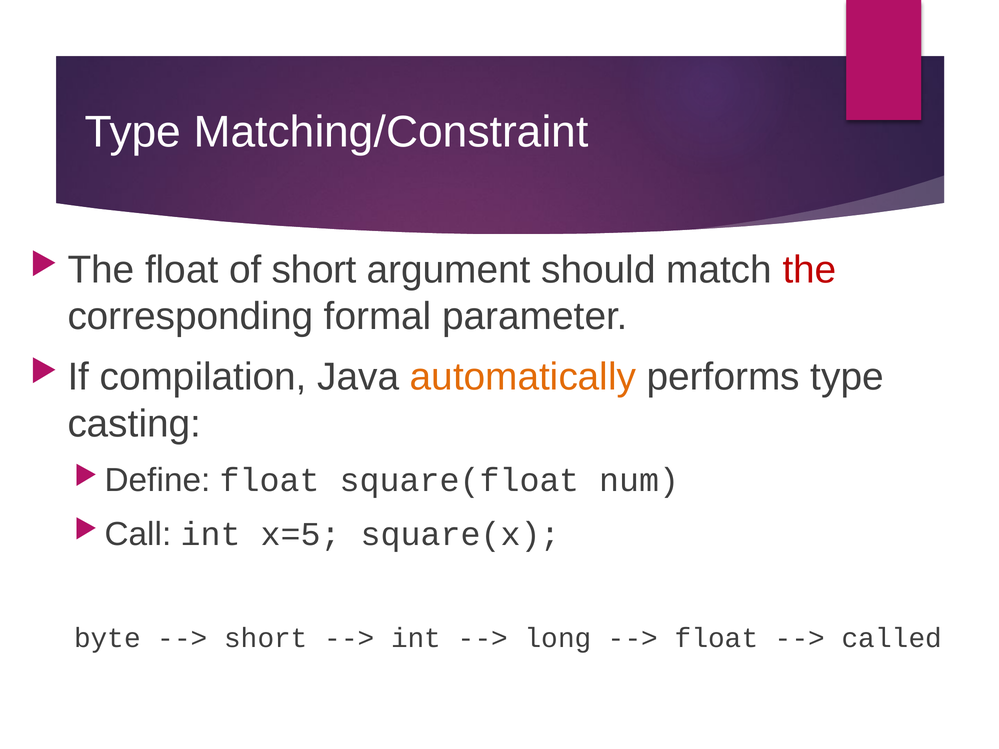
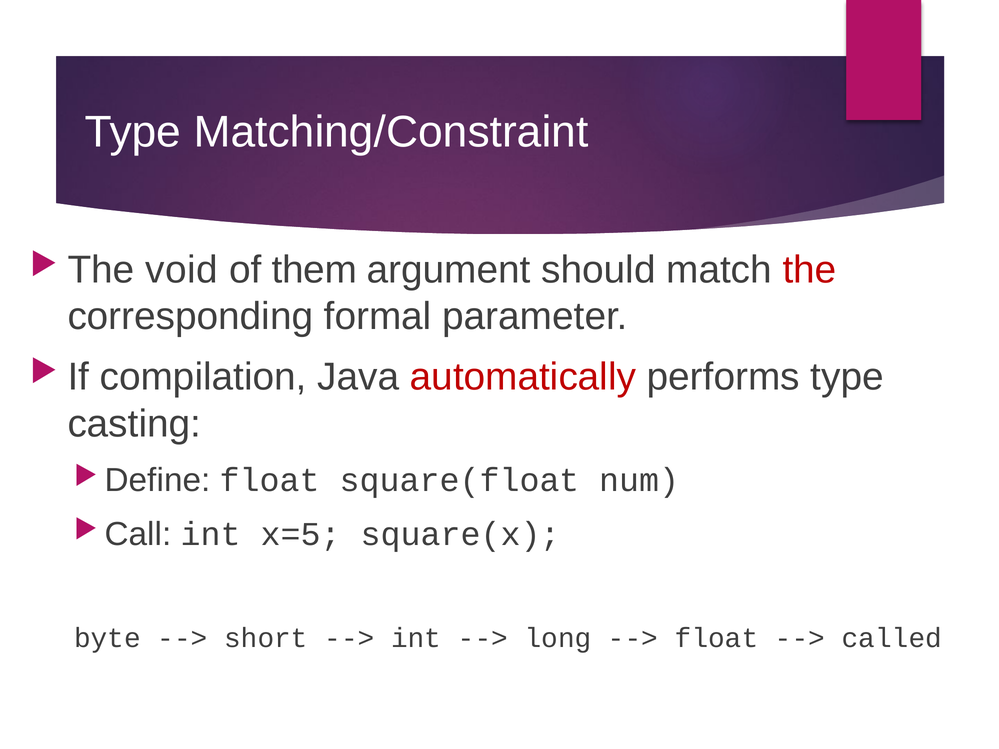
The float: float -> void (182, 270)
of short: short -> them (314, 270)
automatically colour: orange -> red (523, 377)
